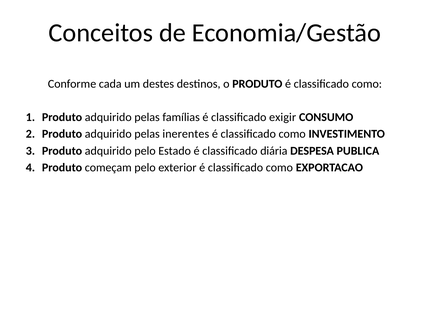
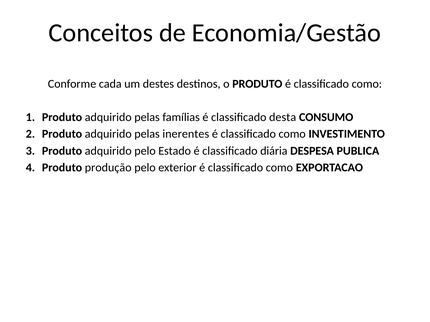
exigir: exigir -> desta (283, 118)
começam: começam -> produção (108, 168)
